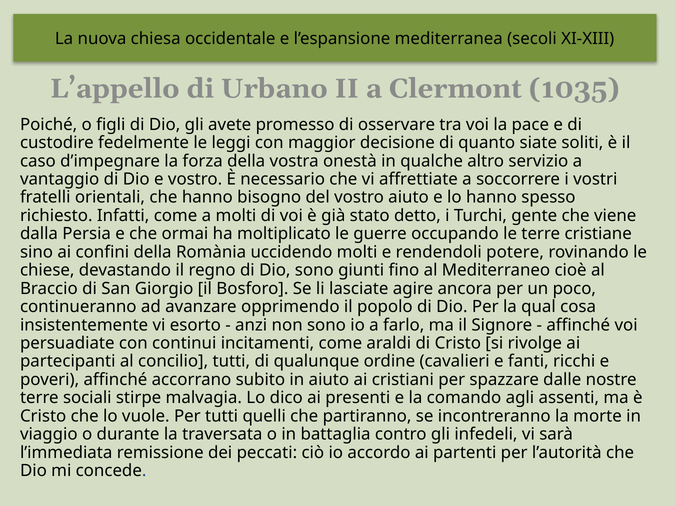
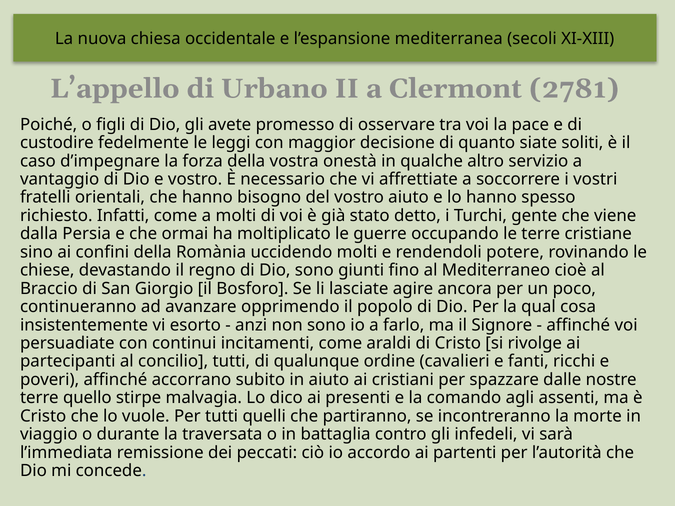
1035: 1035 -> 2781 (574, 89)
sociali: sociali -> quello (87, 398)
